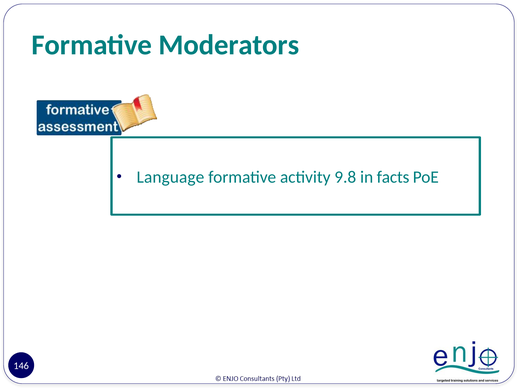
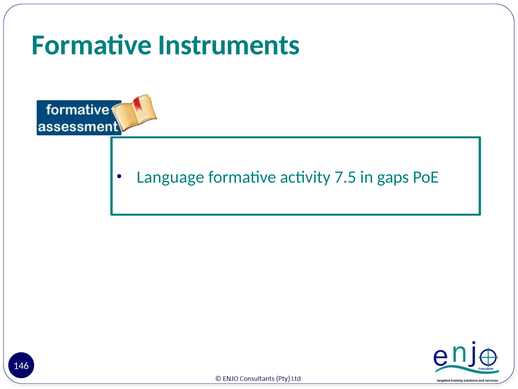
Moderators: Moderators -> Instruments (229, 45)
9.8: 9.8 -> 7.5 (345, 177)
facts: facts -> gaps (393, 177)
